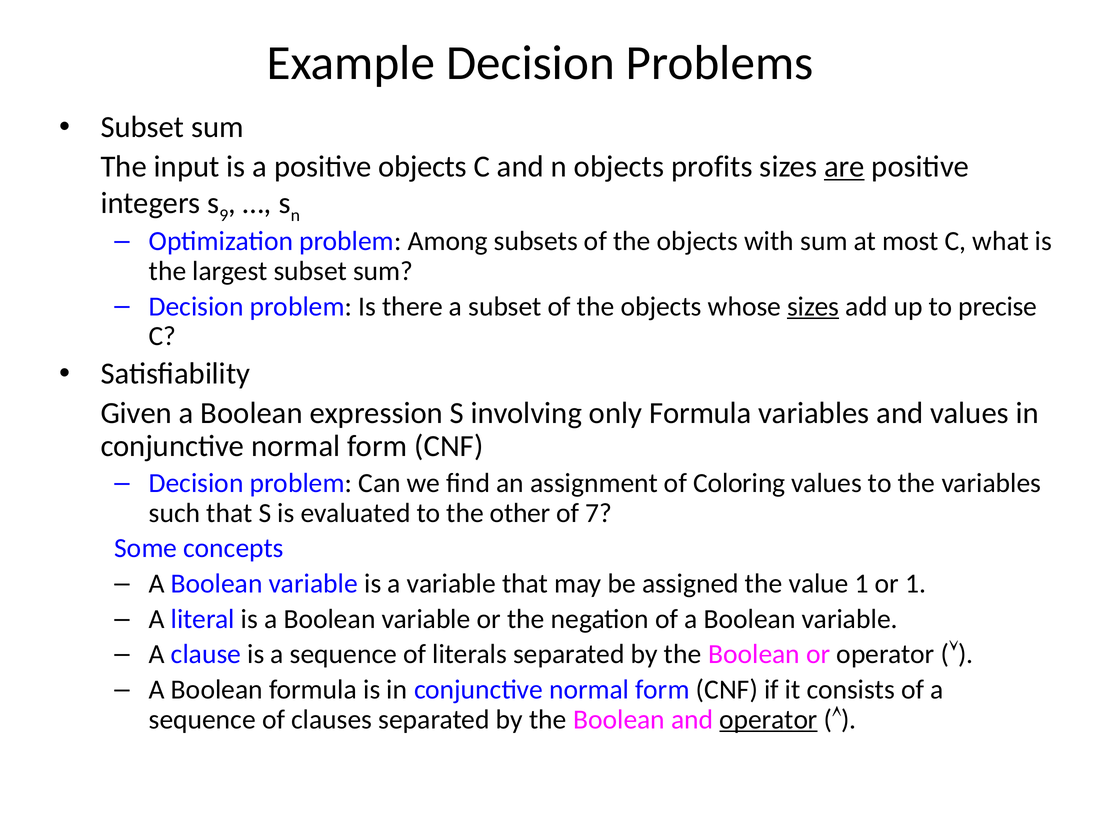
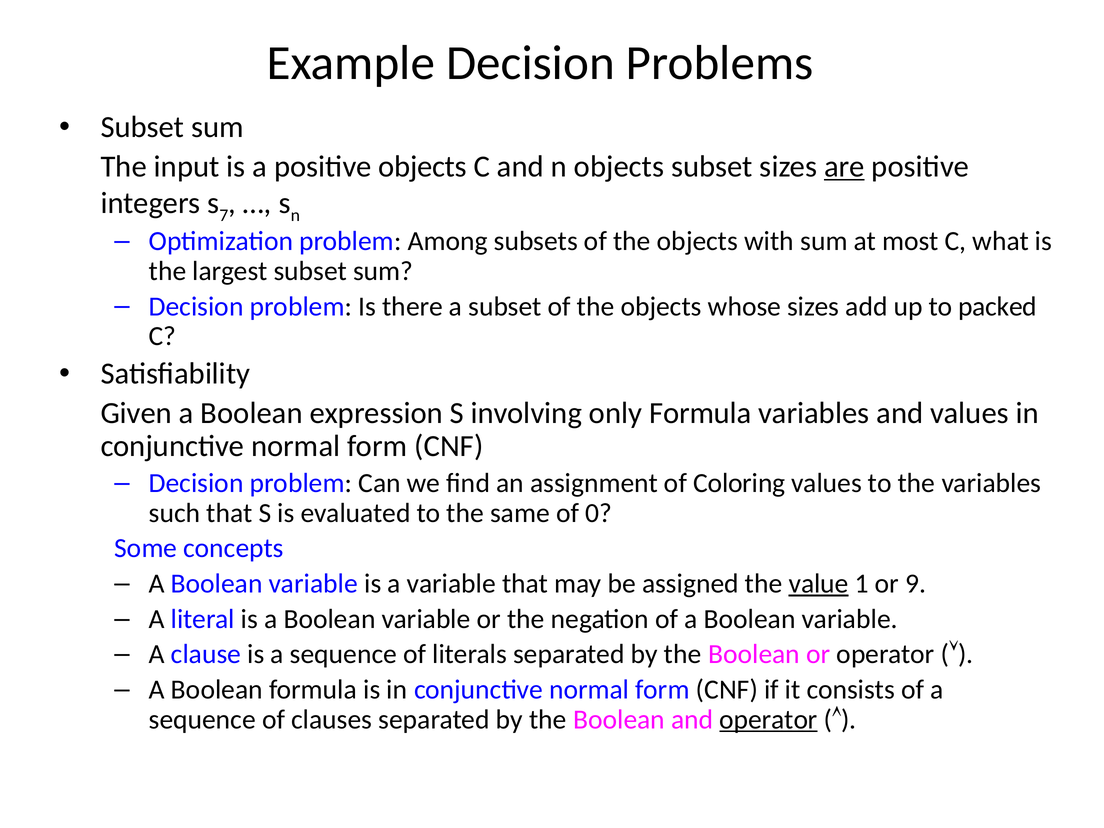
objects profits: profits -> subset (712, 167)
9: 9 -> 7 (224, 215)
sizes underline: present -> none (813, 306)
precise: precise -> packed (998, 306)
other: other -> same (520, 513)
7: 7 -> 0 (599, 513)
value underline: none -> present (819, 584)
or 1: 1 -> 9 (916, 584)
